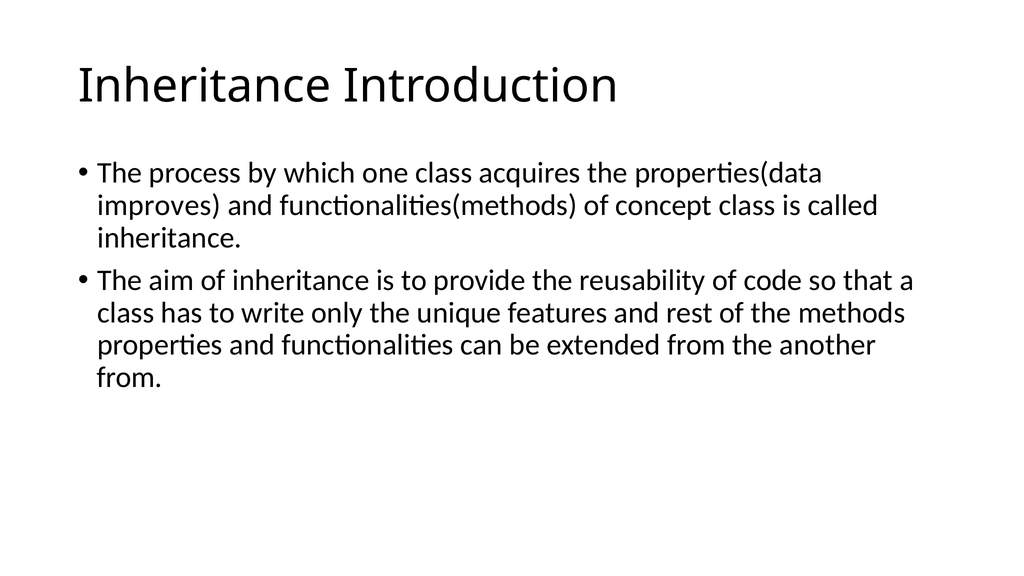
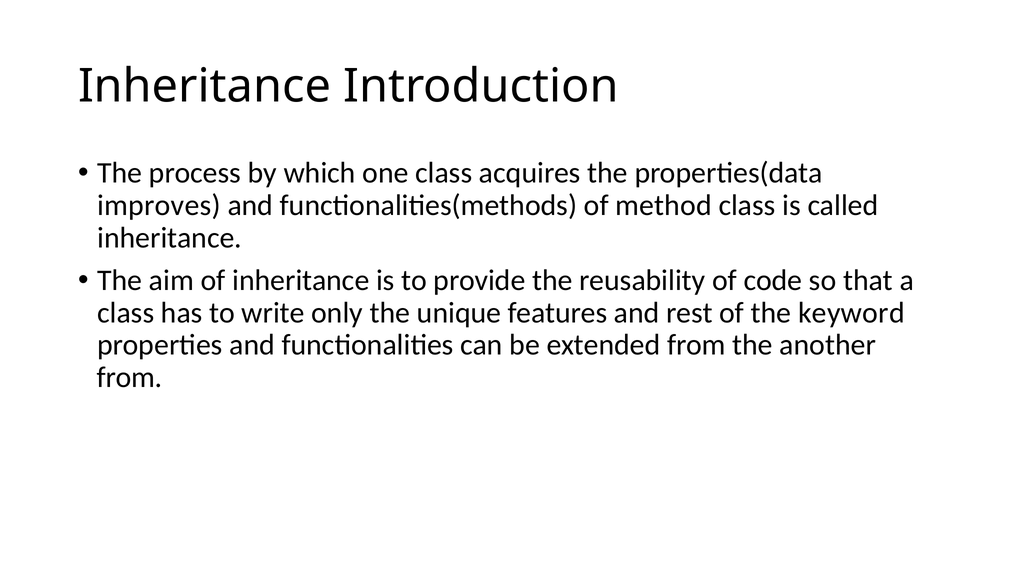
concept: concept -> method (664, 205)
methods: methods -> keyword (851, 313)
